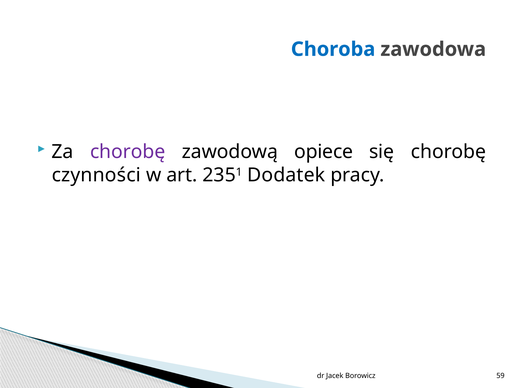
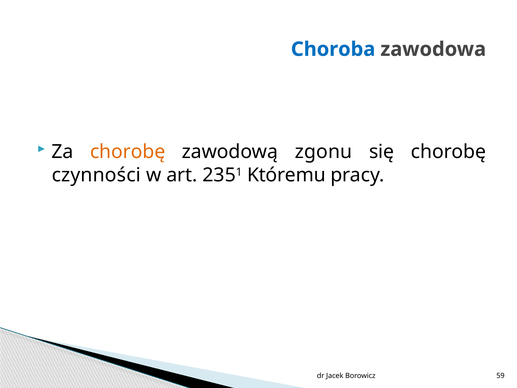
chorobę colour: purple -> orange (128, 152)
opiece: opiece -> zgonu (323, 152)
Dodatek: Dodatek -> Któremu (286, 175)
